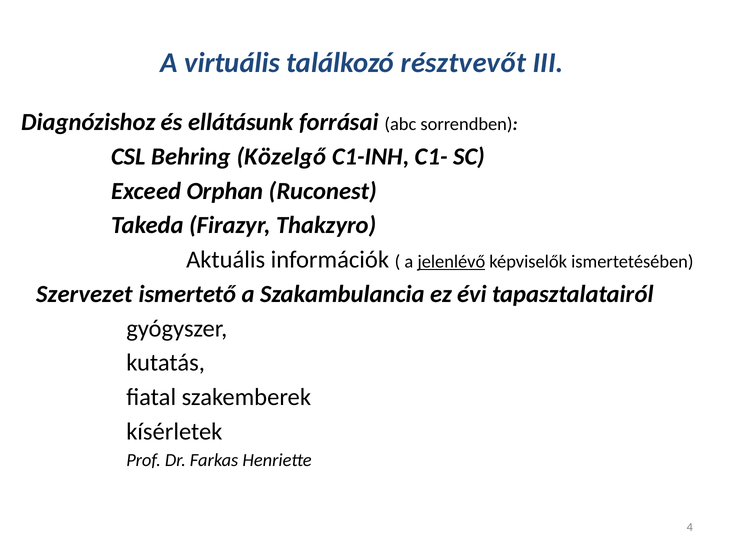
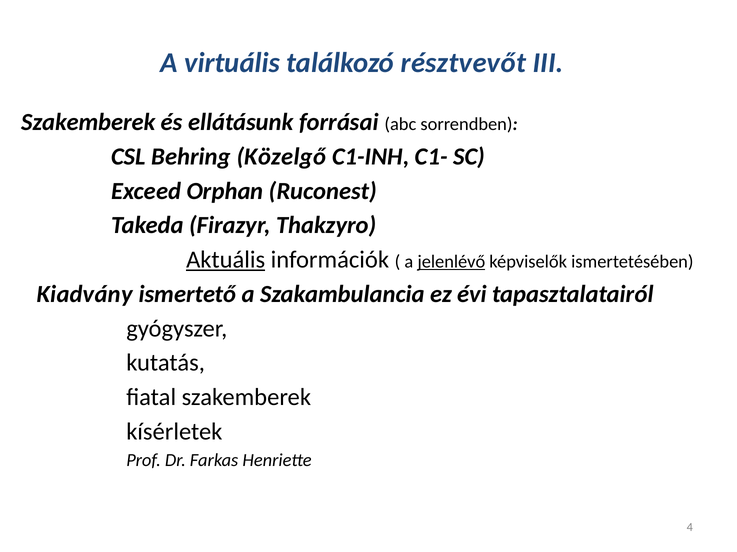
Diagnózishoz: Diagnózishoz -> Szakemberek (88, 123)
Aktuális underline: none -> present (226, 260)
Szervezet: Szervezet -> Kiadvány (85, 294)
